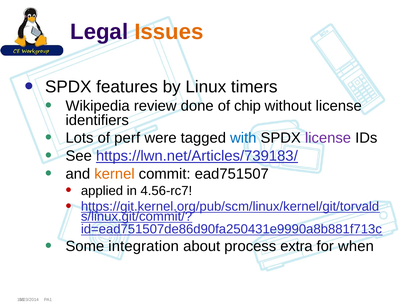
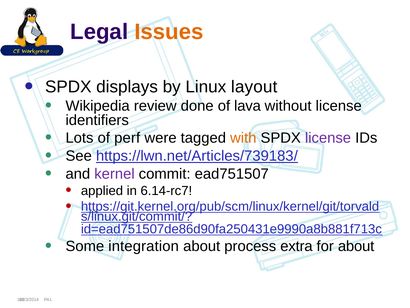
features: features -> displays (127, 87)
timers: timers -> layout (254, 87)
chip: chip -> lava (247, 106)
with colour: blue -> orange (243, 138)
kernel colour: orange -> purple (114, 174)
4.56-rc7: 4.56-rc7 -> 6.14-rc7 (166, 190)
for when: when -> about (356, 246)
